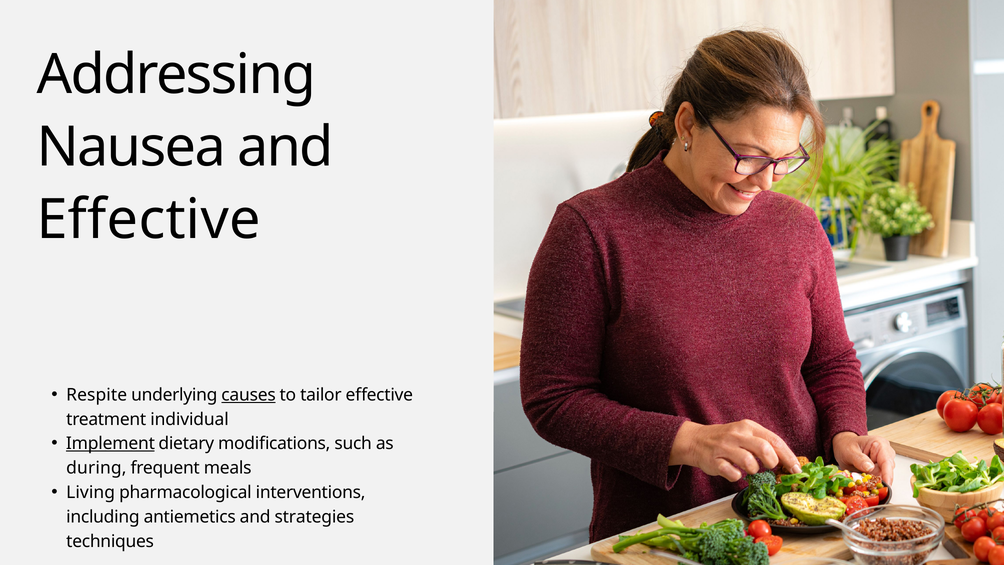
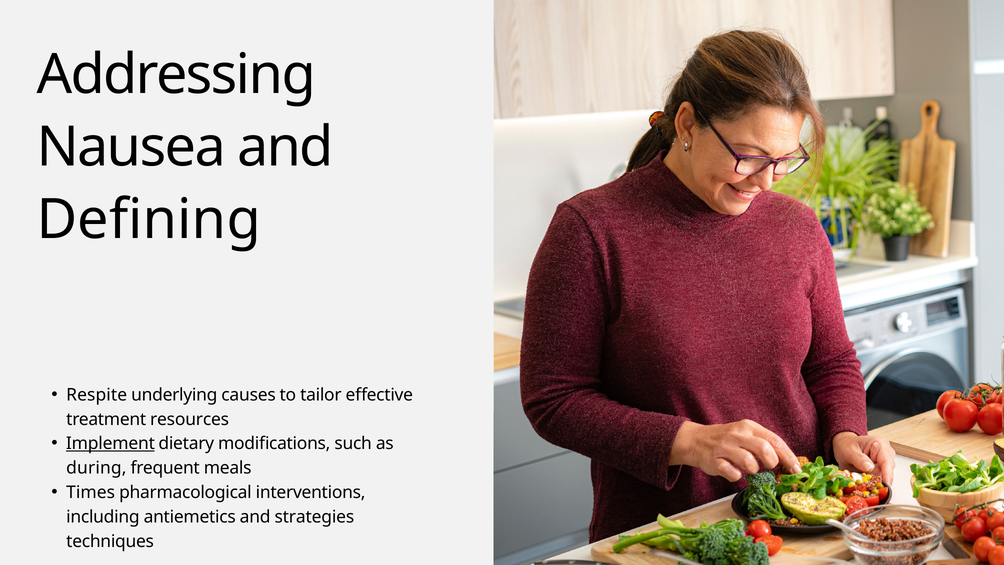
Effective: Effective -> Defining (149, 220)
causes underline: present -> none (249, 395)
individual: individual -> resources (190, 419)
Living: Living -> Times (91, 492)
